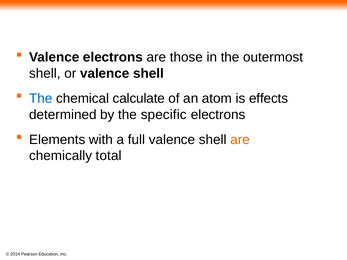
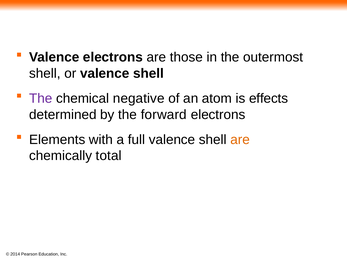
The colour: blue -> purple (41, 99)
calculate: calculate -> negative (139, 99)
specific: specific -> forward (164, 115)
